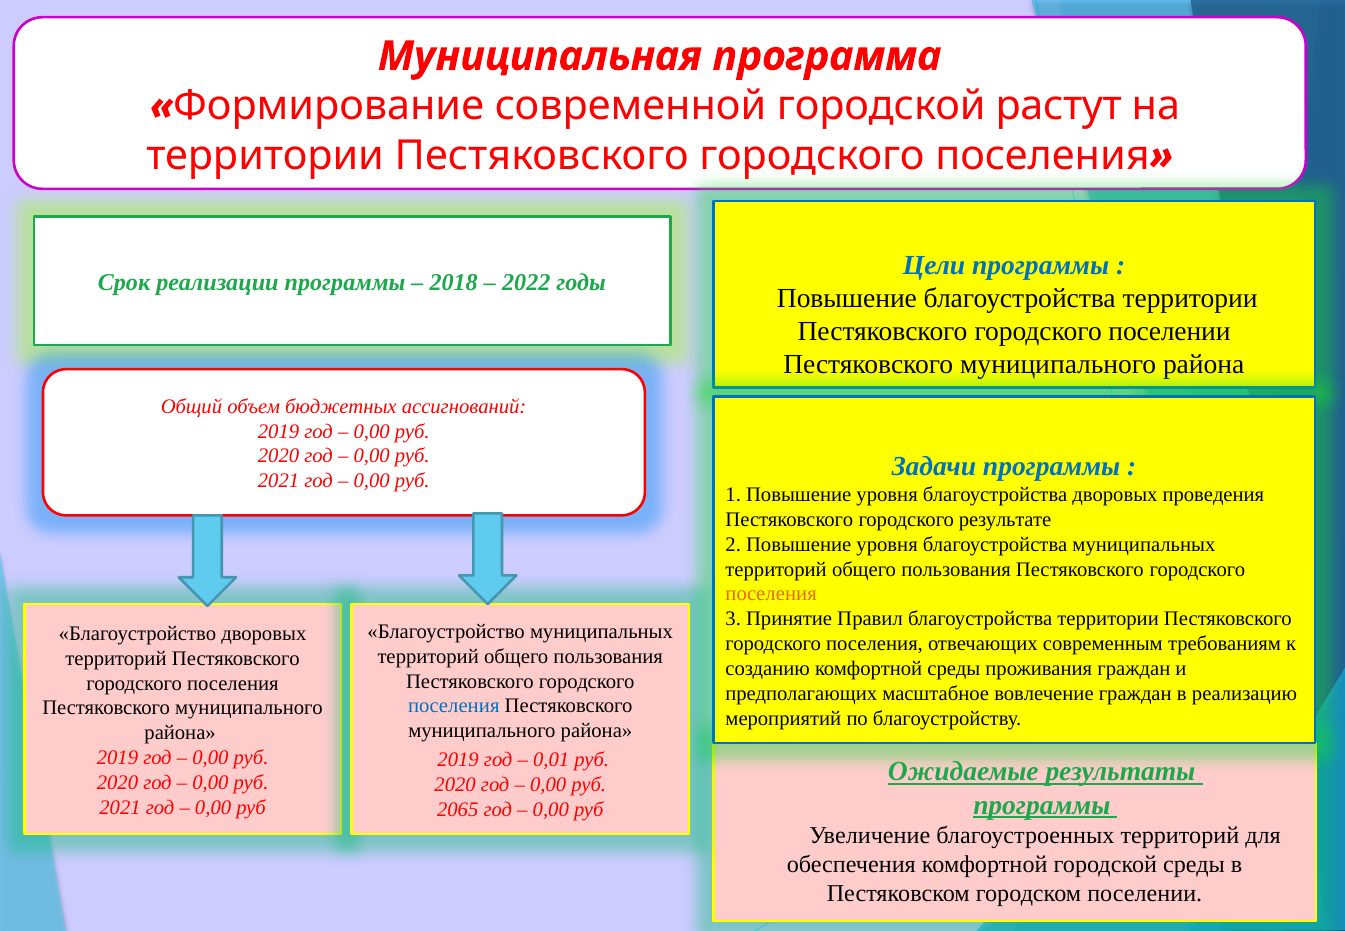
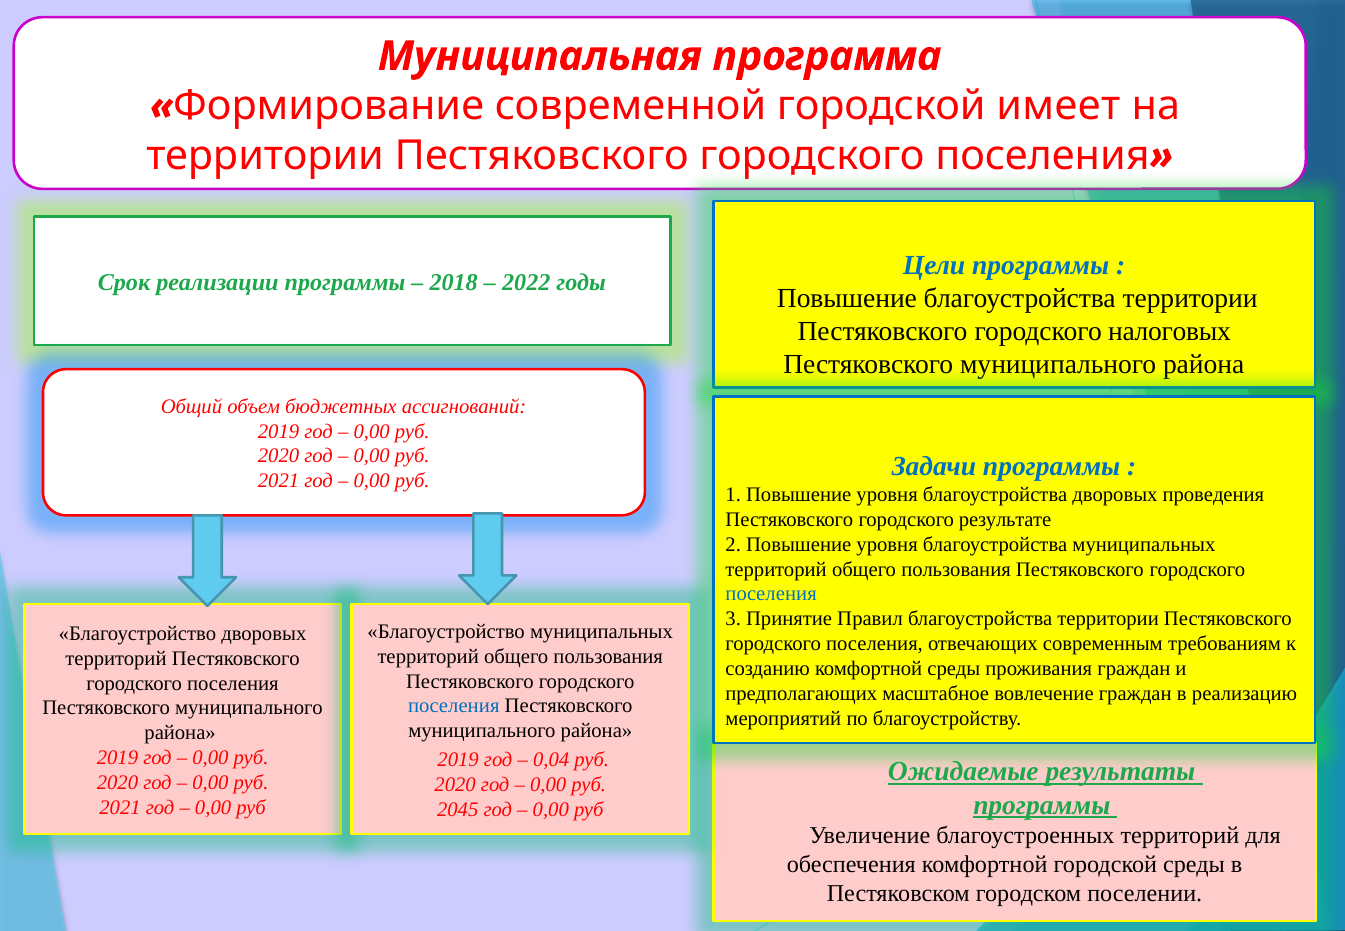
растут: растут -> имеет (1058, 106)
городского поселении: поселении -> налоговых (1170, 332)
поселения colour: orange -> blue (771, 594)
0,01: 0,01 -> 0,04 (551, 759)
2065: 2065 -> 2045 (458, 810)
